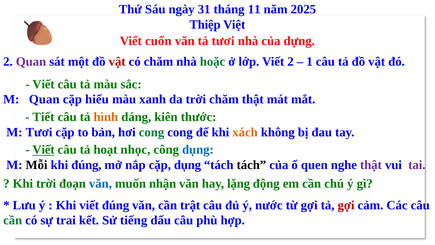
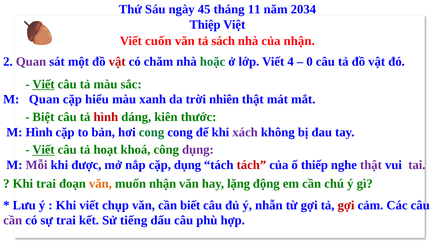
31: 31 -> 45 (204, 9)
2025: 2025 -> 2034 (303, 9)
tả tươi: tươi -> sách (223, 41)
của dựng: dựng -> nhận (299, 41)
Viết 2: 2 -> 4 (291, 62)
1: 1 -> 0 (310, 62)
Viết underline: none -> present (44, 84)
trời chăm: chăm -> nhiên (224, 99)
Tiết: Tiết -> Biệt (43, 117)
hình colour: orange -> red (106, 117)
M Tươi: Tươi -> Hình (39, 132)
xách colour: orange -> purple (245, 132)
nhọc: nhọc -> khoá (136, 150)
dụng colour: blue -> purple (198, 150)
Mỗi colour: black -> purple (37, 165)
khi đúng: đúng -> được (86, 165)
tách colour: black -> red (251, 165)
quen: quen -> thiếp (314, 165)
Khi trời: trời -> trai (46, 183)
văn colour: blue -> orange (100, 183)
viết đúng: đúng -> chụp (116, 205)
trật: trật -> biết (190, 205)
nước: nước -> nhẫn (269, 205)
cần colour: green -> purple (13, 220)
